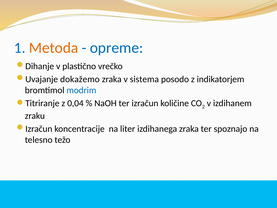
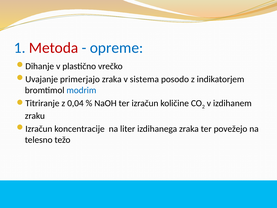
Metoda colour: orange -> red (54, 48)
dokažemo: dokažemo -> primerjajo (80, 79)
spoznajo: spoznajo -> povežejo (231, 129)
